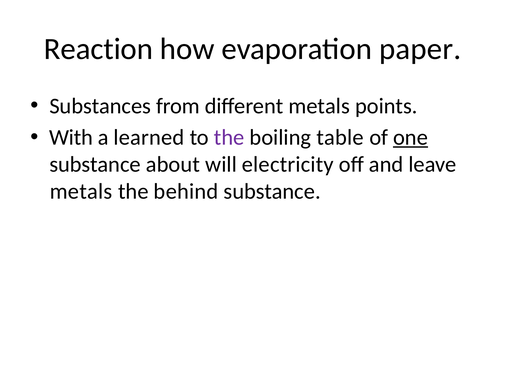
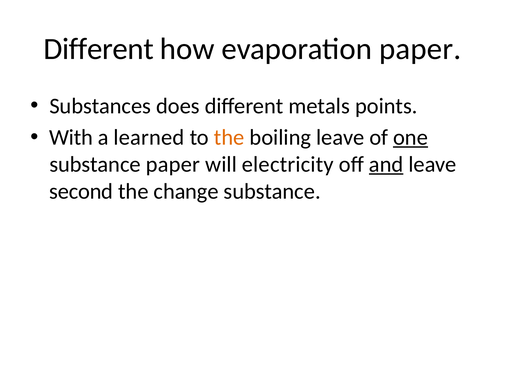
Reaction: Reaction -> Different (99, 49)
from: from -> does (178, 106)
the colour: purple -> orange (229, 138)
boiling table: table -> leave (340, 138)
substance about: about -> paper (173, 165)
and underline: none -> present (386, 165)
metals: metals -> second (81, 192)
behind: behind -> change (186, 192)
